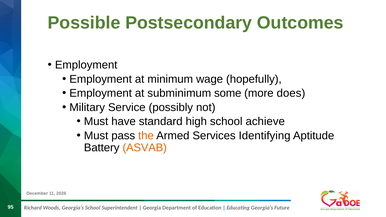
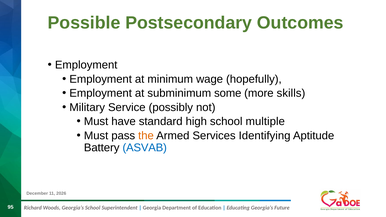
does: does -> skills (291, 93)
achieve: achieve -> multiple (265, 122)
ASVAB colour: orange -> blue (145, 148)
